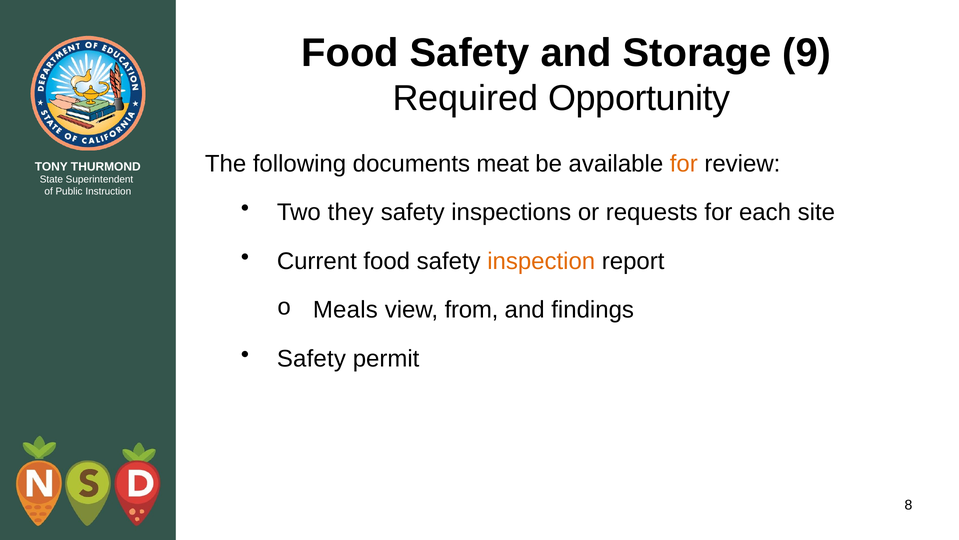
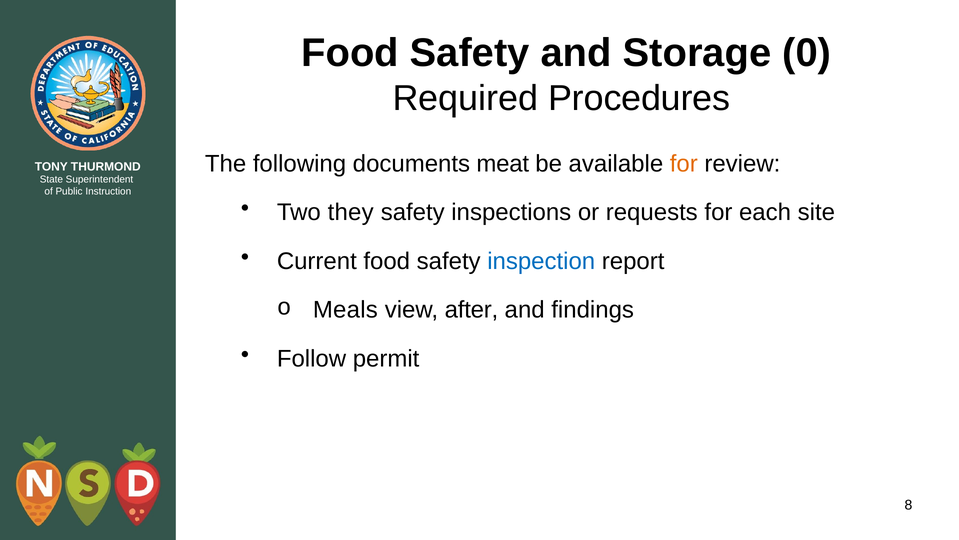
9: 9 -> 0 (807, 53)
Opportunity: Opportunity -> Procedures (639, 98)
inspection colour: orange -> blue (541, 261)
from: from -> after (471, 310)
Safety: Safety -> Follow (312, 358)
